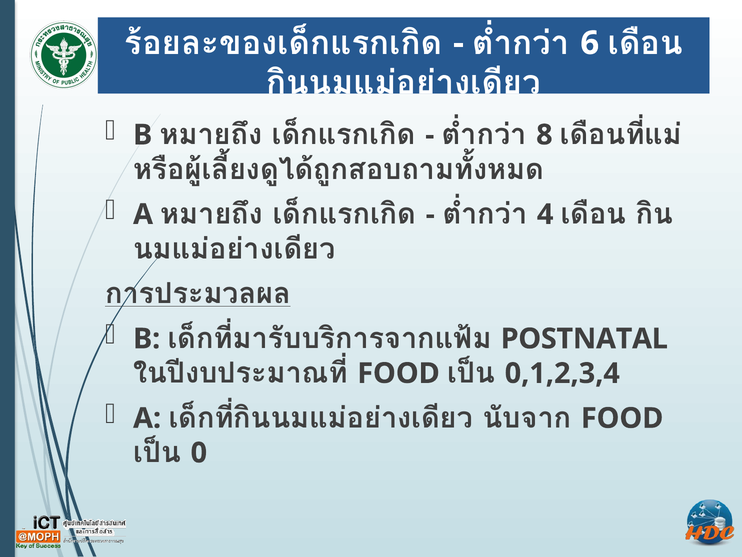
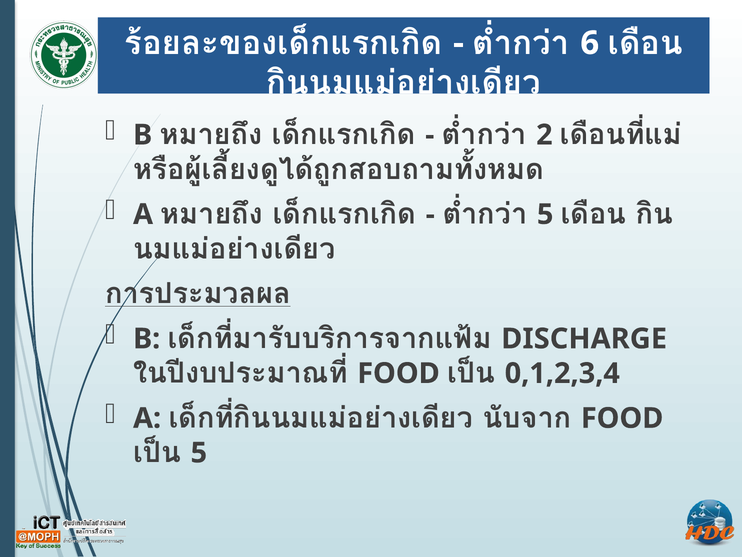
8: 8 -> 2 (544, 135)
4: 4 -> 5 (545, 214)
POSTNATAL: POSTNATAL -> DISCHARGE (584, 339)
0: 0 -> 5 (199, 453)
